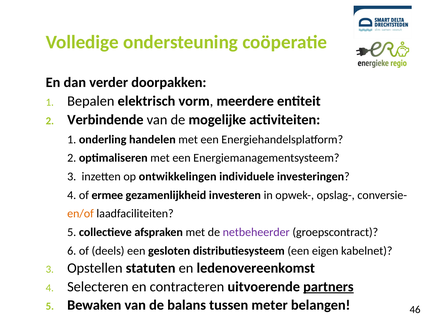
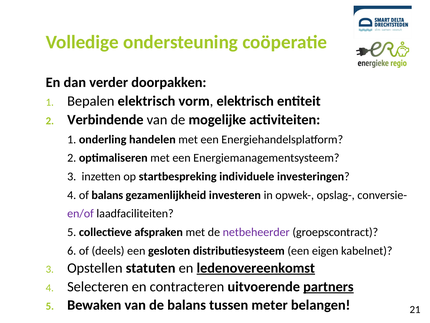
vorm meerdere: meerdere -> elektrisch (245, 101)
ontwikkelingen: ontwikkelingen -> startbespreking (178, 176)
of ermee: ermee -> balans (107, 195)
en/of colour: orange -> purple (81, 213)
ledenovereenkomst underline: none -> present (256, 268)
46: 46 -> 21 (415, 309)
